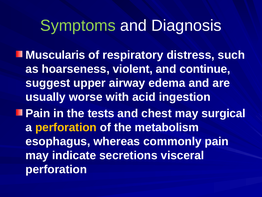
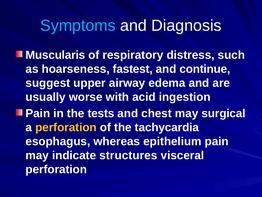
Symptoms colour: light green -> light blue (78, 25)
violent: violent -> fastest (133, 69)
metabolism: metabolism -> tachycardia (167, 127)
commonly: commonly -> epithelium (172, 141)
secretions: secretions -> structures (128, 155)
